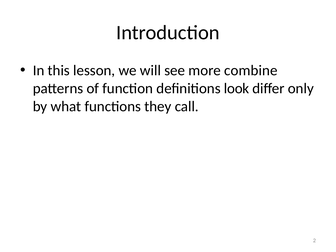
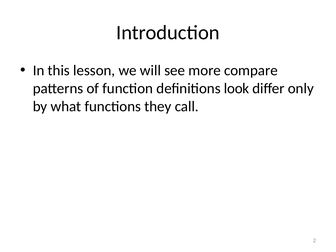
combine: combine -> compare (251, 70)
